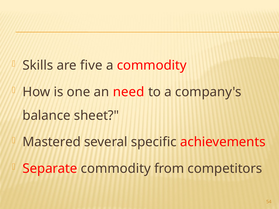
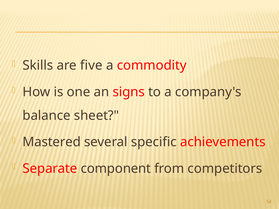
need: need -> signs (129, 92)
Separate commodity: commodity -> component (116, 169)
